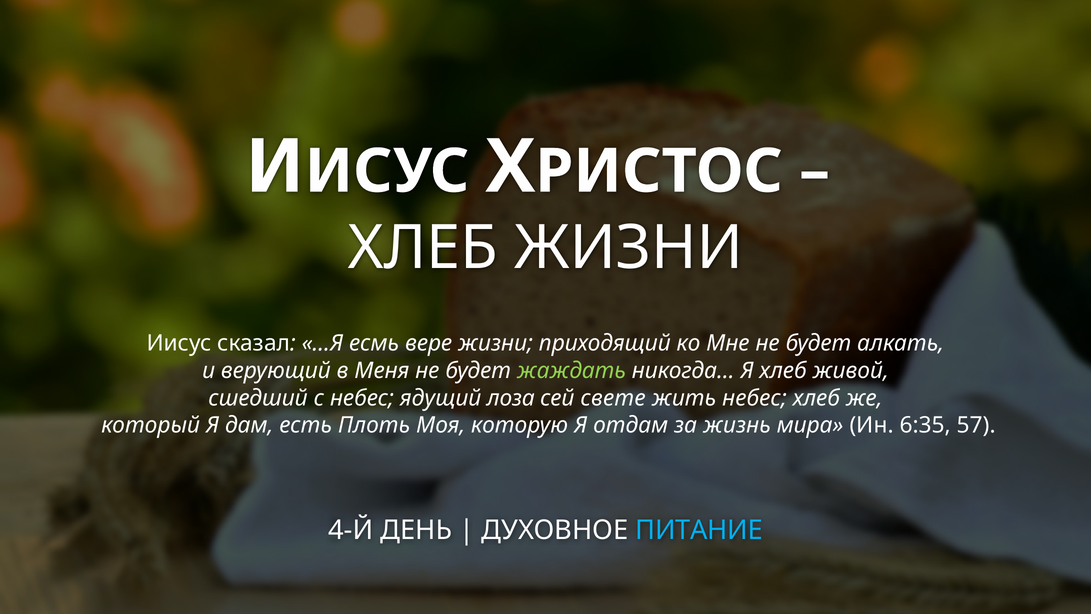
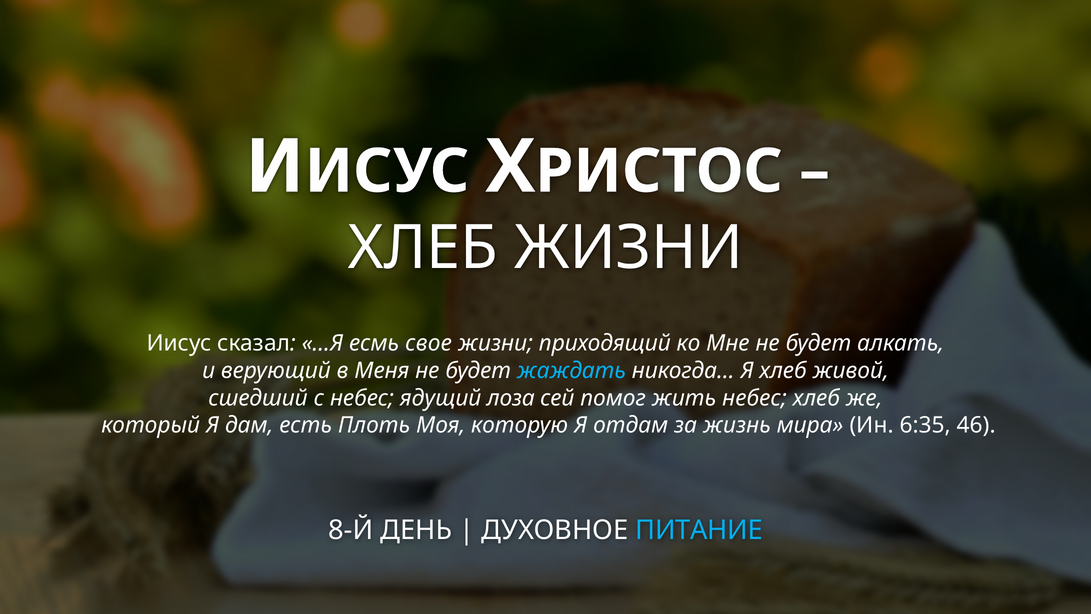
вере: вере -> свое (429, 343)
жаждать colour: light green -> light blue (571, 371)
свете: свете -> помог (613, 398)
57: 57 -> 46 (976, 425)
4-Й: 4-Й -> 8-Й (351, 530)
